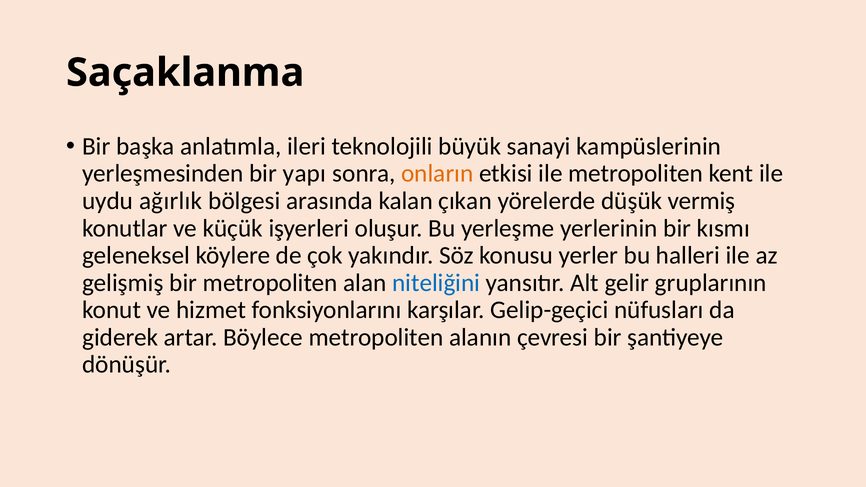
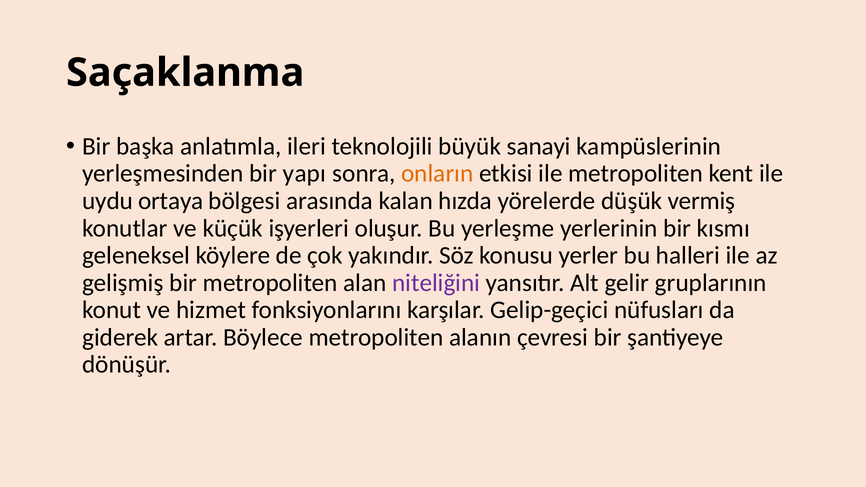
ağırlık: ağırlık -> ortaya (171, 201)
çıkan: çıkan -> hızda (465, 201)
niteliğini colour: blue -> purple (436, 283)
